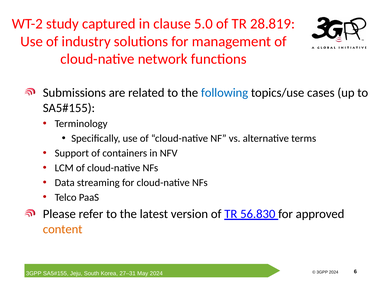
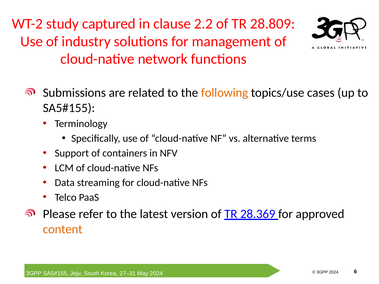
5.0: 5.0 -> 2.2 (203, 24)
28.819: 28.819 -> 28.809 (273, 24)
following colour: blue -> orange (225, 93)
56.830: 56.830 -> 28.369 (258, 214)
